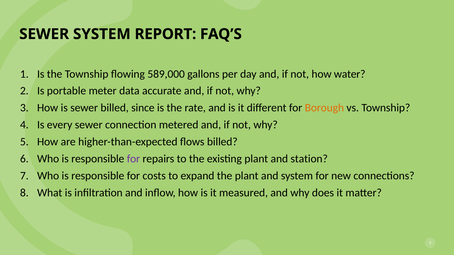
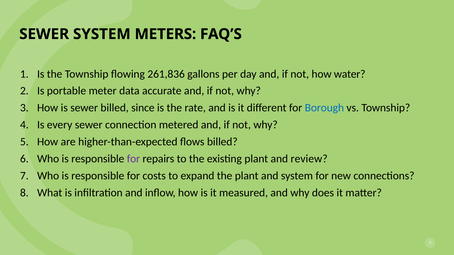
REPORT: REPORT -> METERS (165, 34)
589,000: 589,000 -> 261,836 (166, 74)
Borough colour: orange -> blue (324, 108)
station: station -> review (309, 159)
